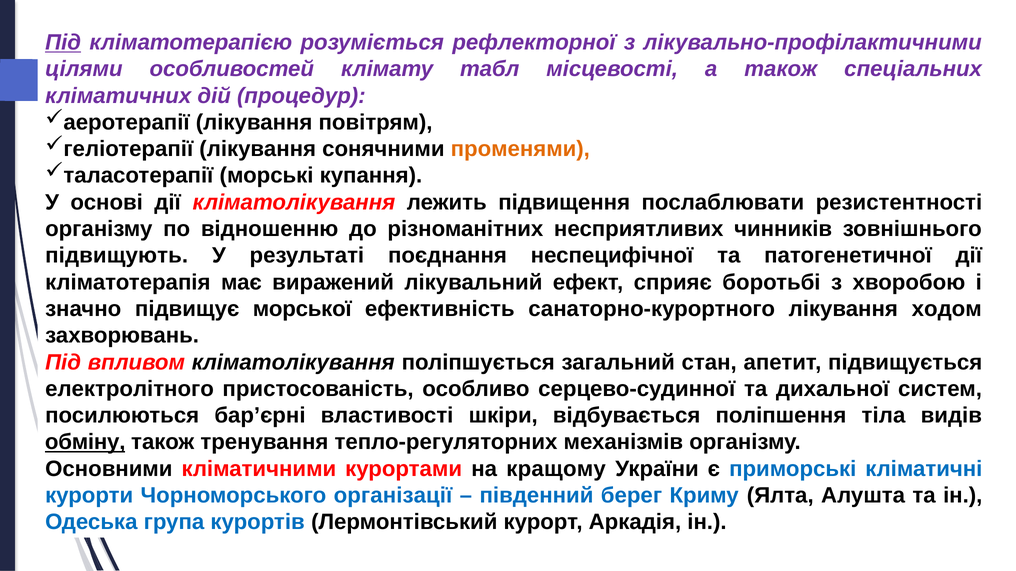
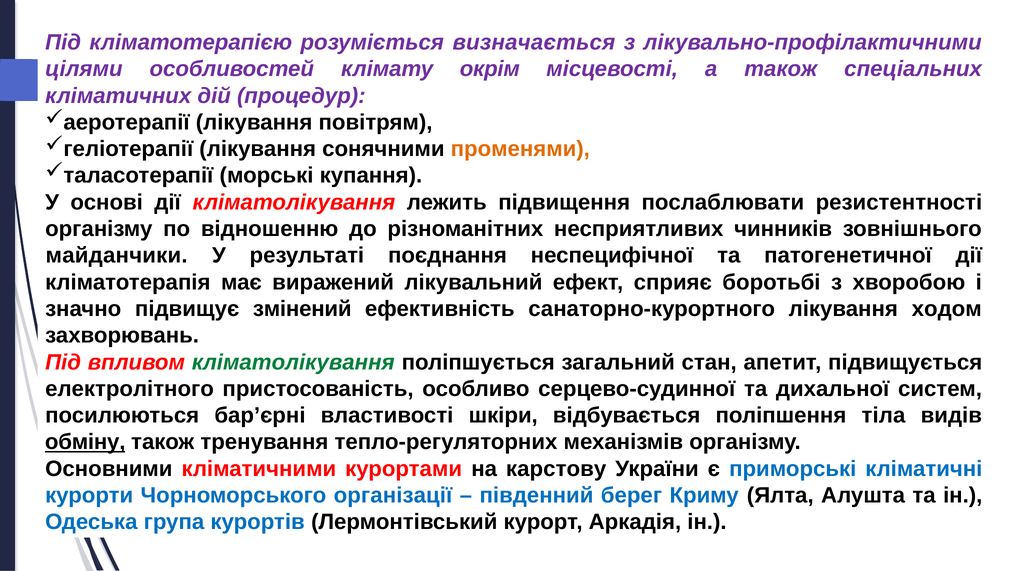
Під underline: present -> none (63, 42)
рефлекторної: рефлекторної -> визначається (534, 42)
табл: табл -> окрім (490, 69)
підвищують: підвищують -> майданчики (117, 256)
морської: морської -> змінений (302, 309)
кліматолікування colour: black -> green (293, 363)
кращому: кращому -> карстову (556, 469)
